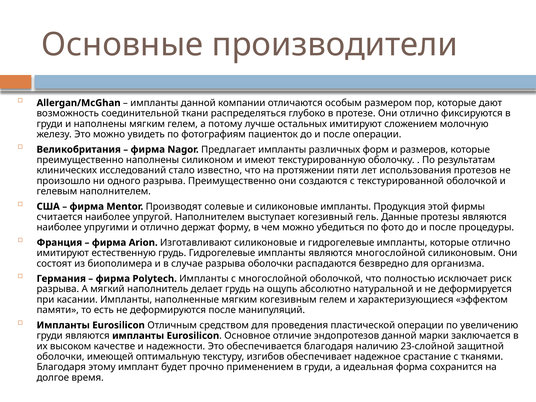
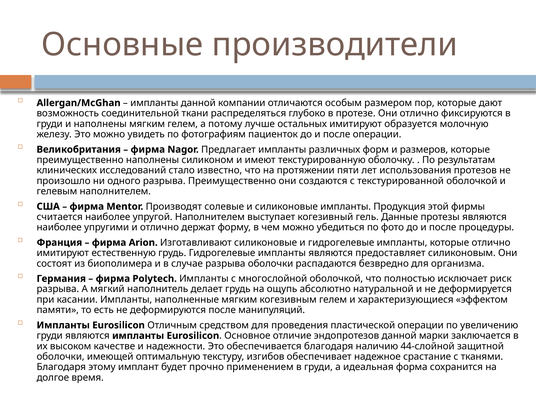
сложением: сложением -> образуется (411, 124)
являются многослойной: многослойной -> предоставляет (390, 253)
23-слойной: 23-слойной -> 44-слойной (428, 346)
